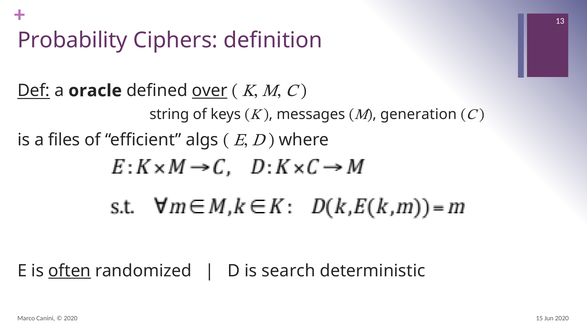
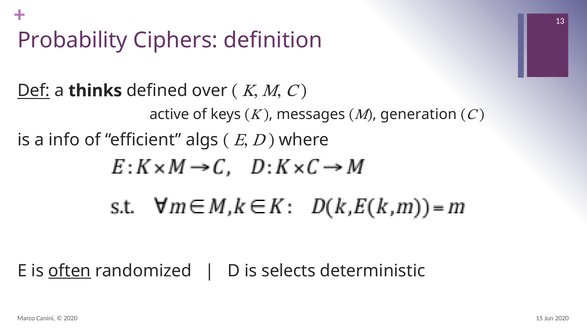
oracle: oracle -> thinks (95, 91)
over underline: present -> none (210, 91)
string: string -> active (169, 115)
files: files -> info (64, 140)
search: search -> selects (289, 271)
